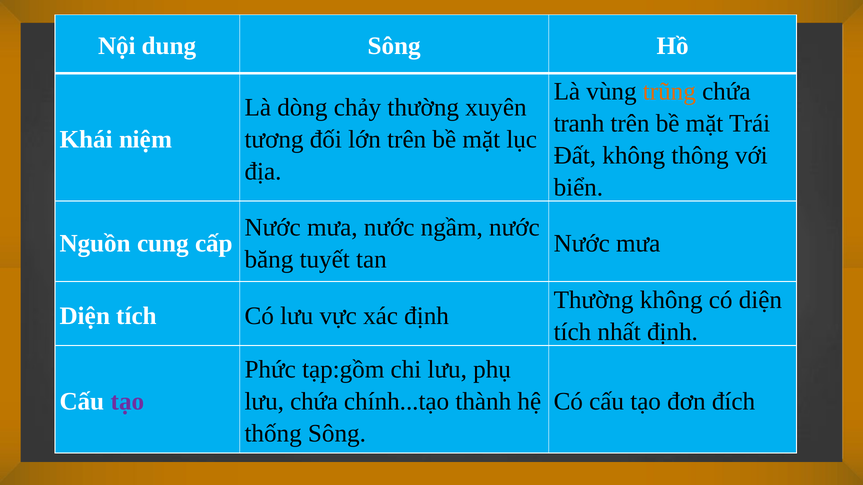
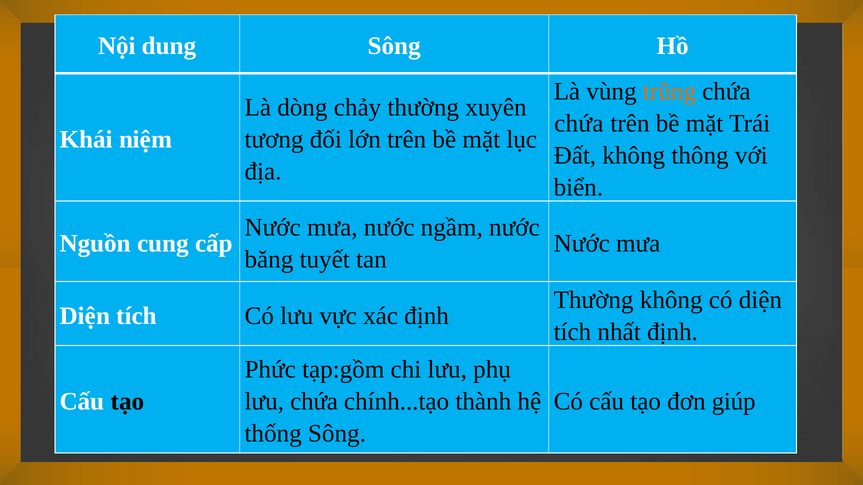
tranh: tranh -> chứa (579, 123)
tạo colour: purple -> black (127, 402)
đích: đích -> giúp (734, 402)
